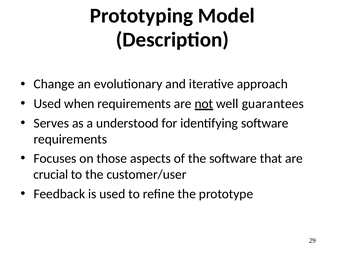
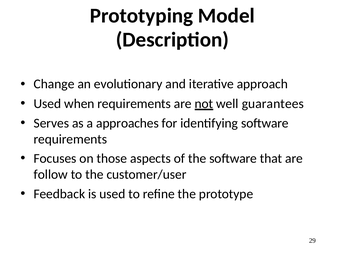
understood: understood -> approaches (127, 123)
crucial: crucial -> follow (51, 175)
